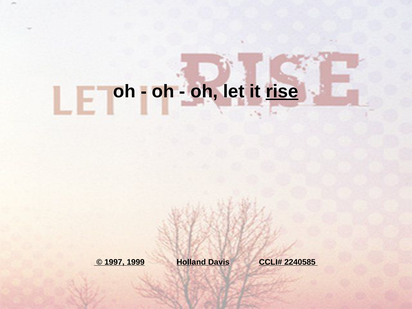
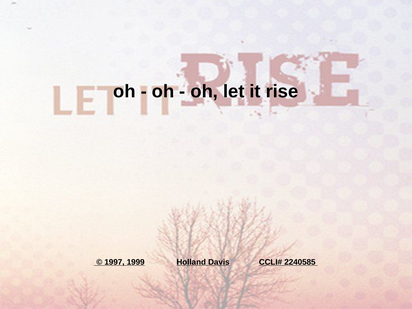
rise underline: present -> none (282, 91)
